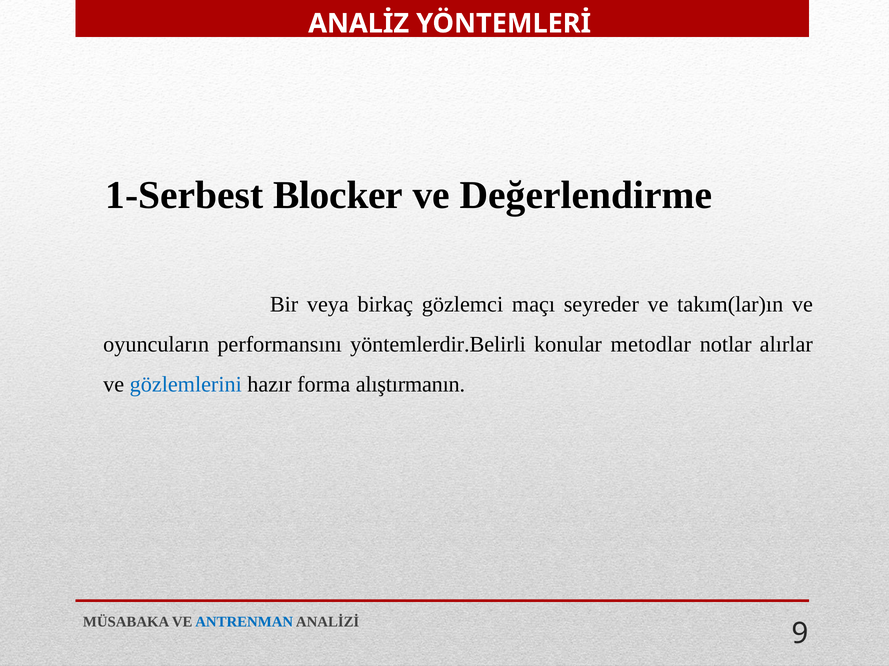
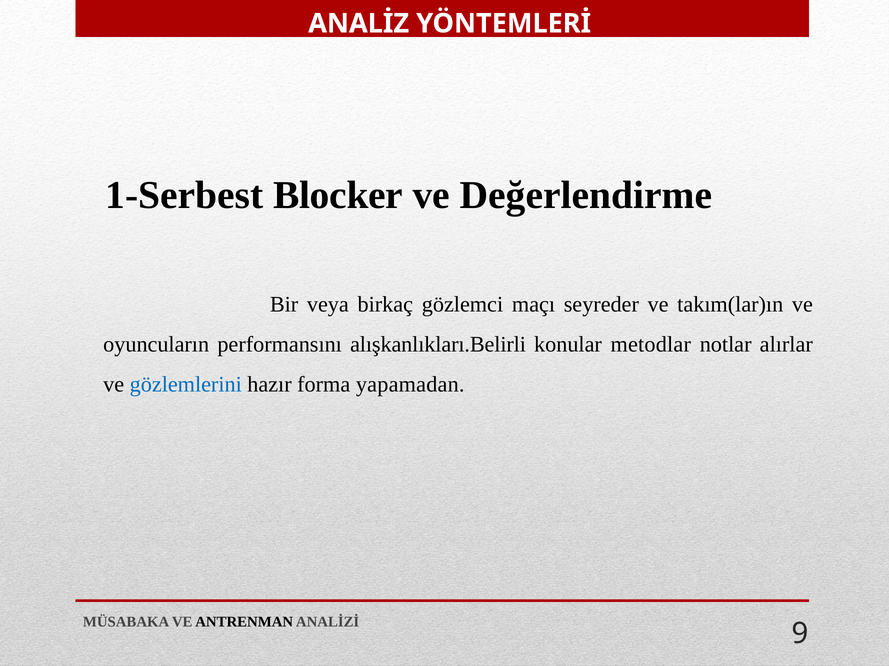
yöntemlerdir.Belirli: yöntemlerdir.Belirli -> alışkanlıkları.Belirli (438, 345)
alıştırmanın: alıştırmanın -> yapamadan (410, 385)
ANTRENMAN colour: blue -> black (244, 622)
